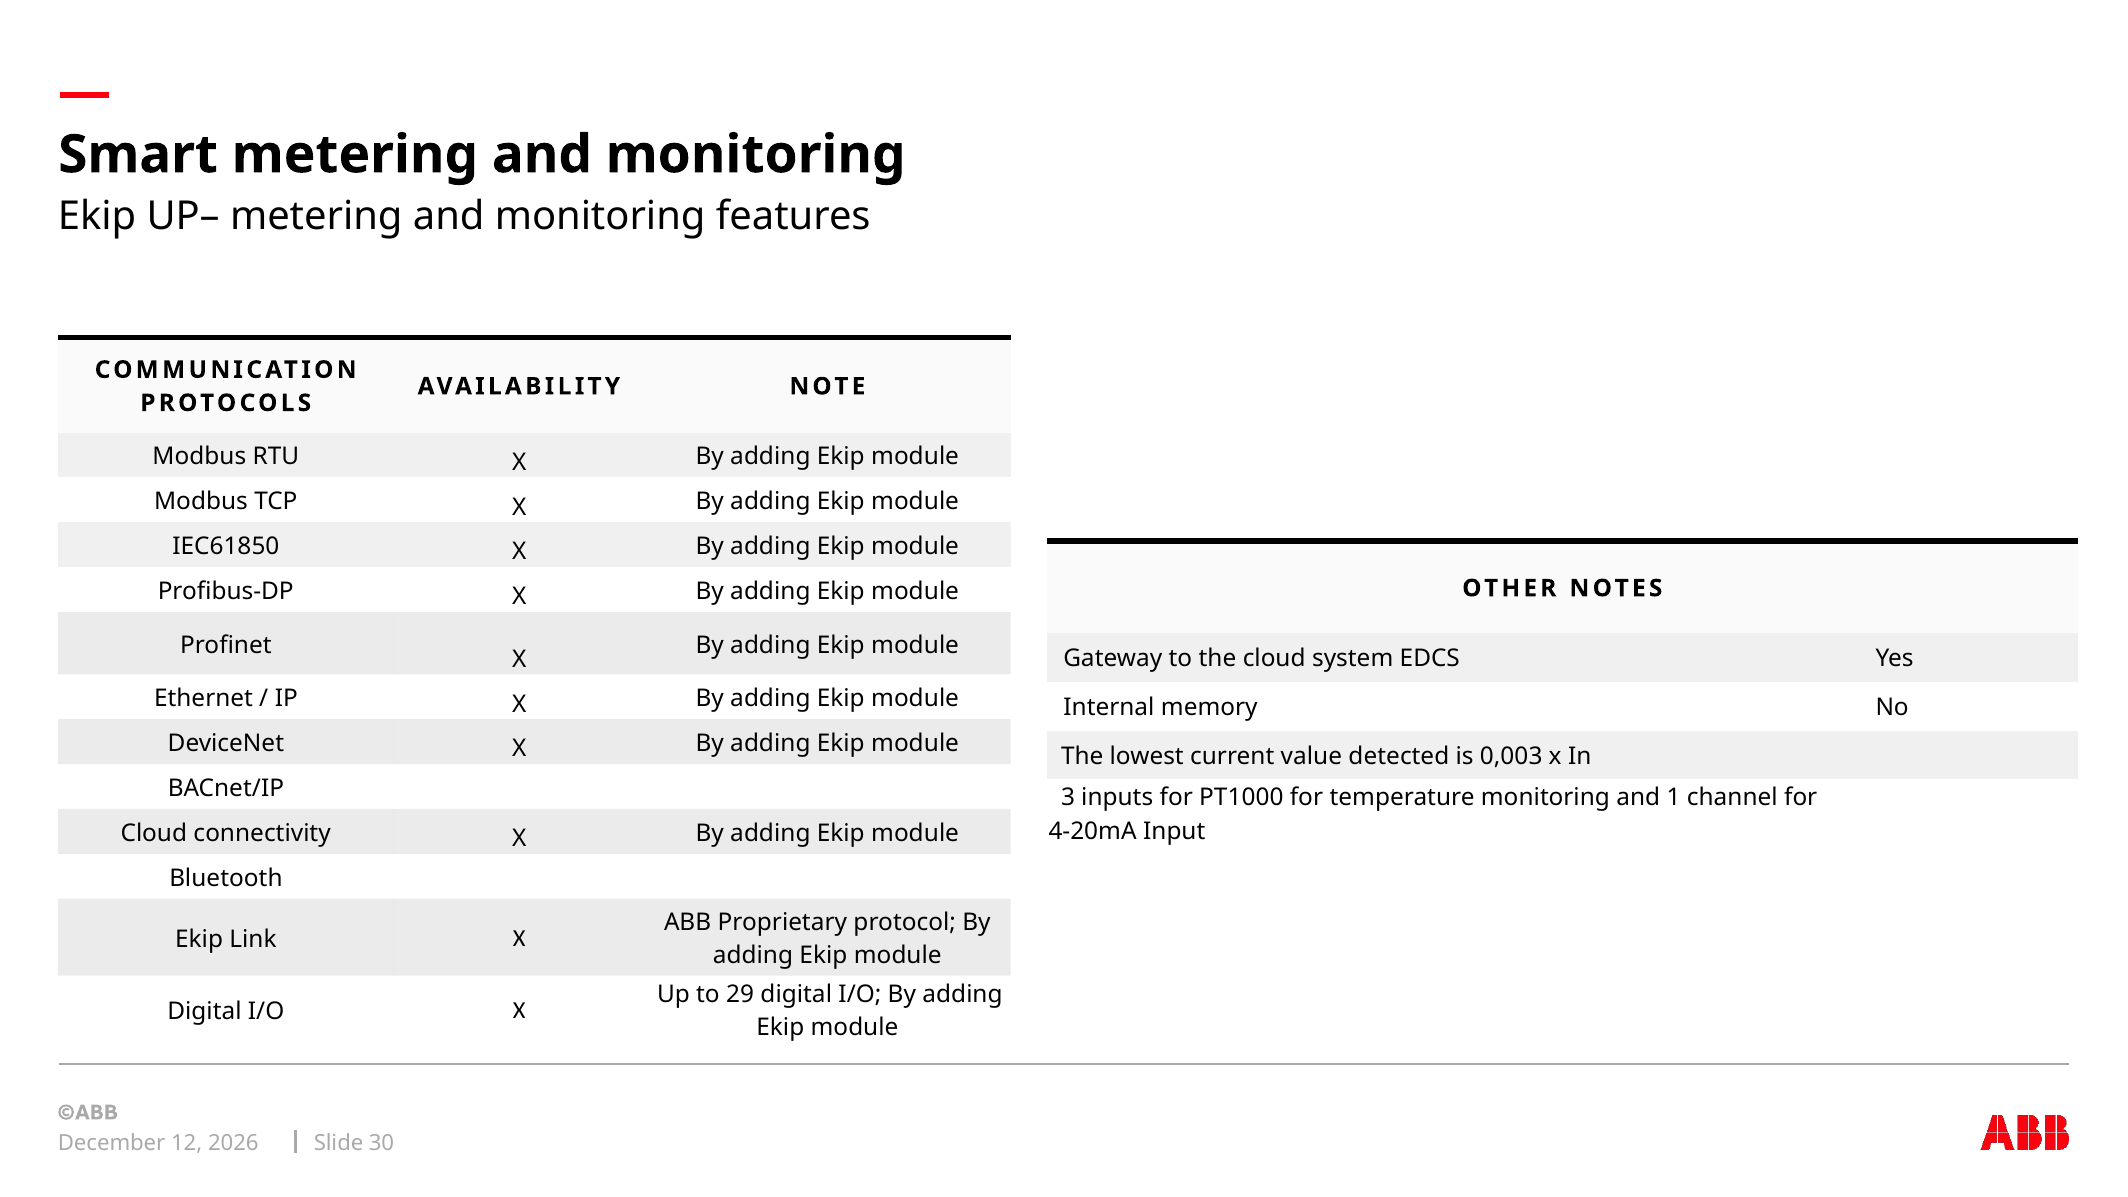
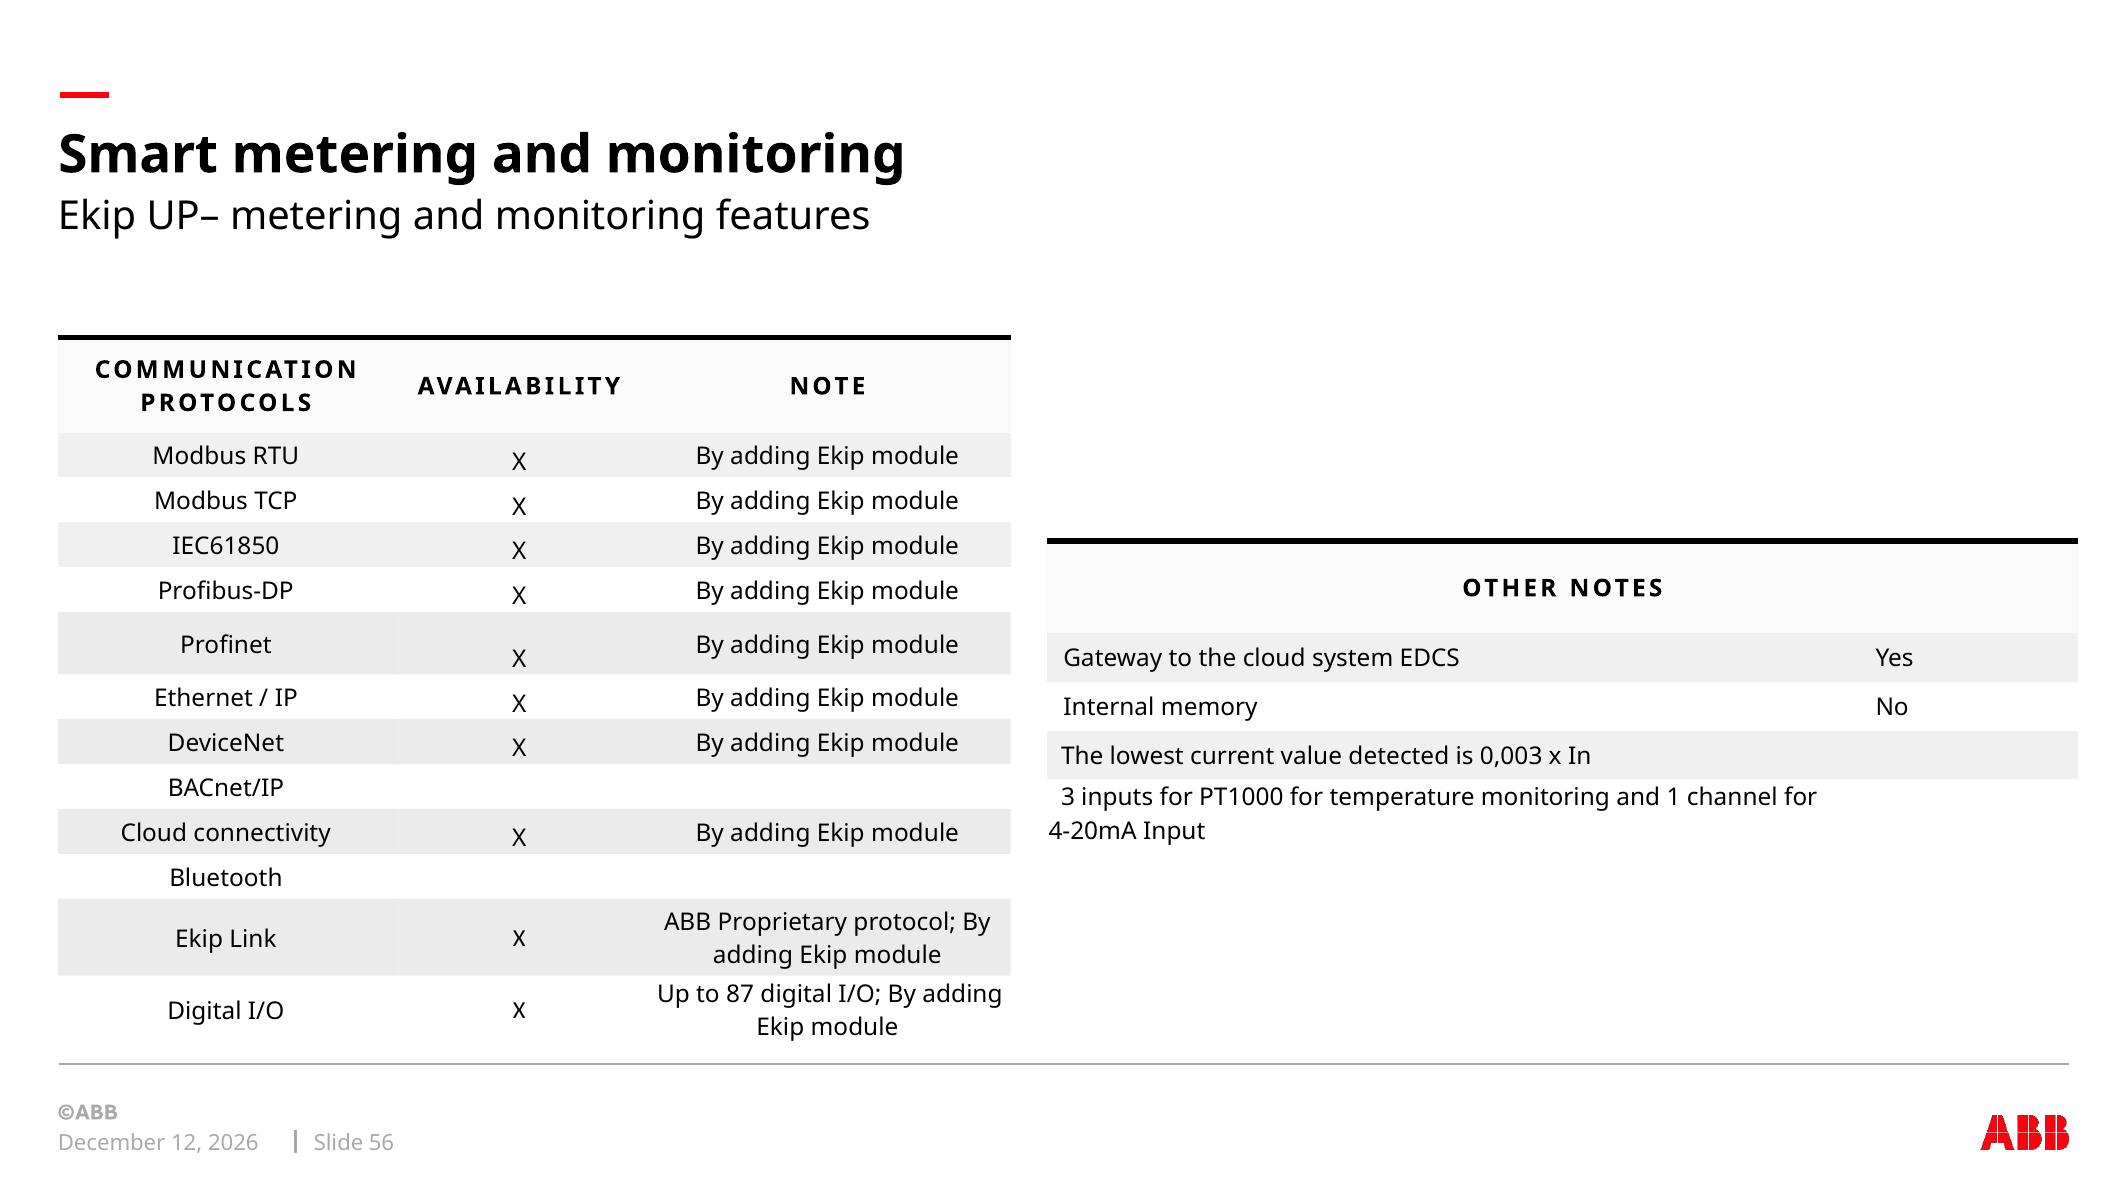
29: 29 -> 87 (740, 995)
30: 30 -> 56 (382, 1143)
